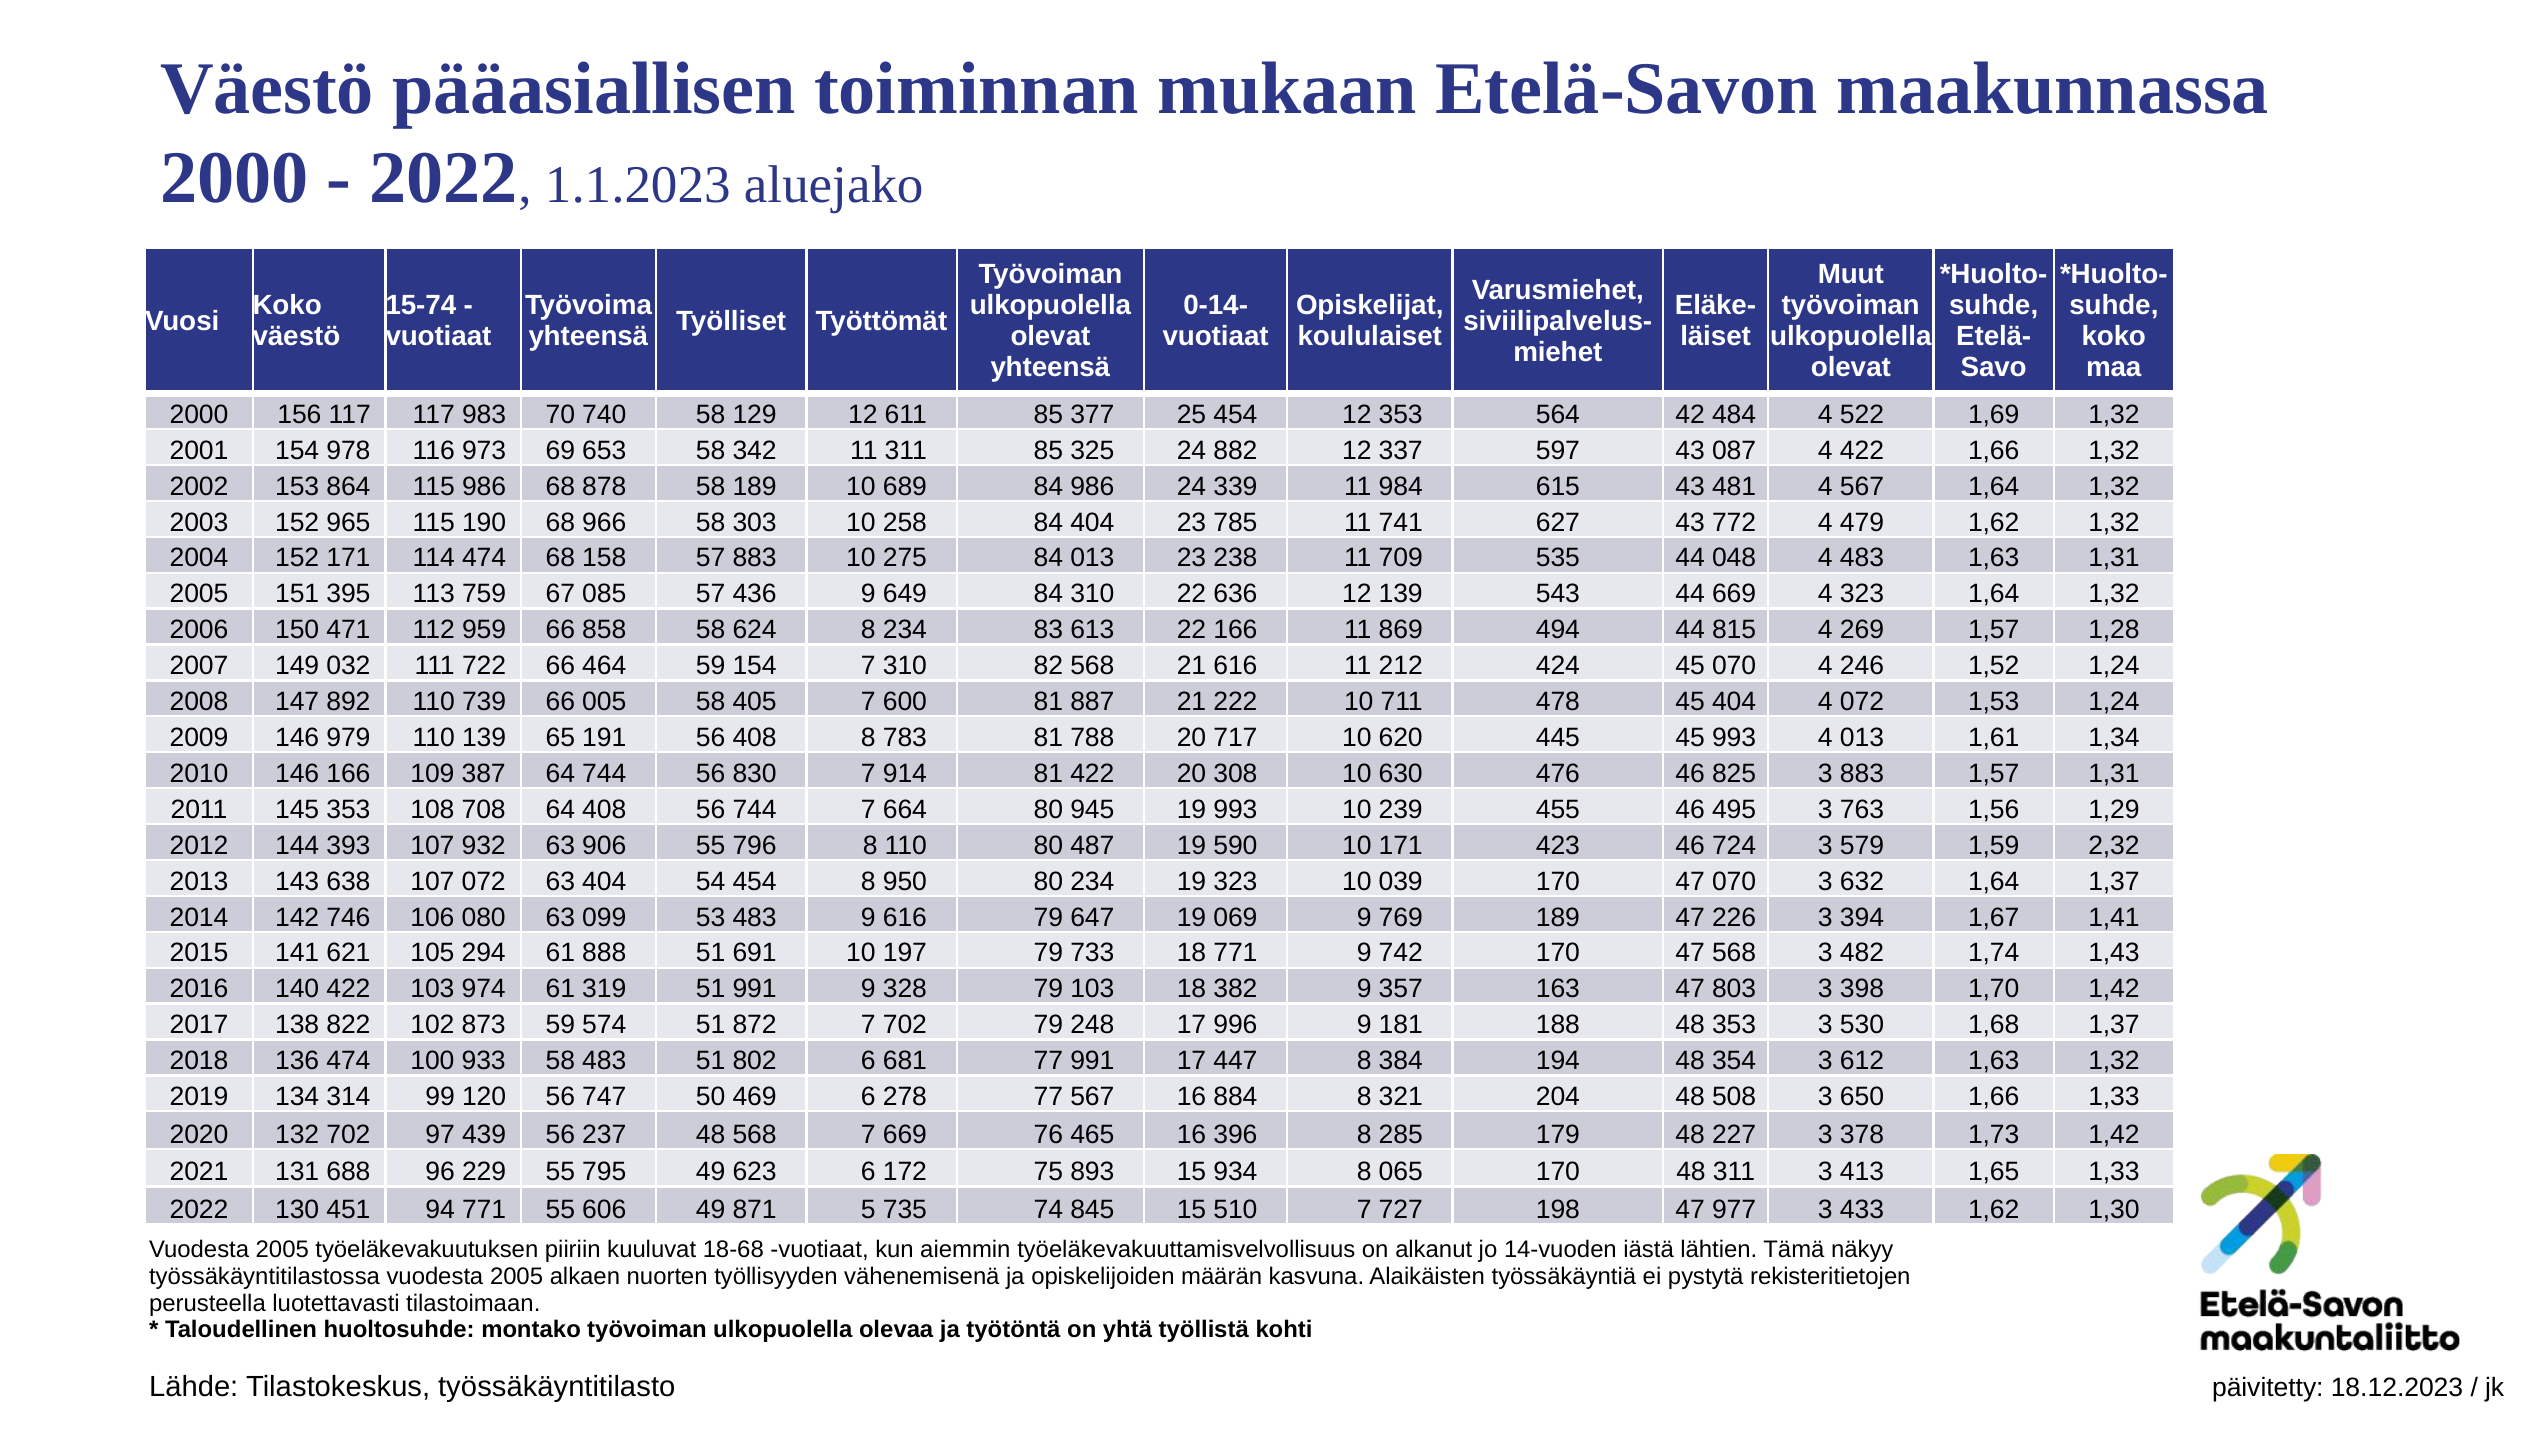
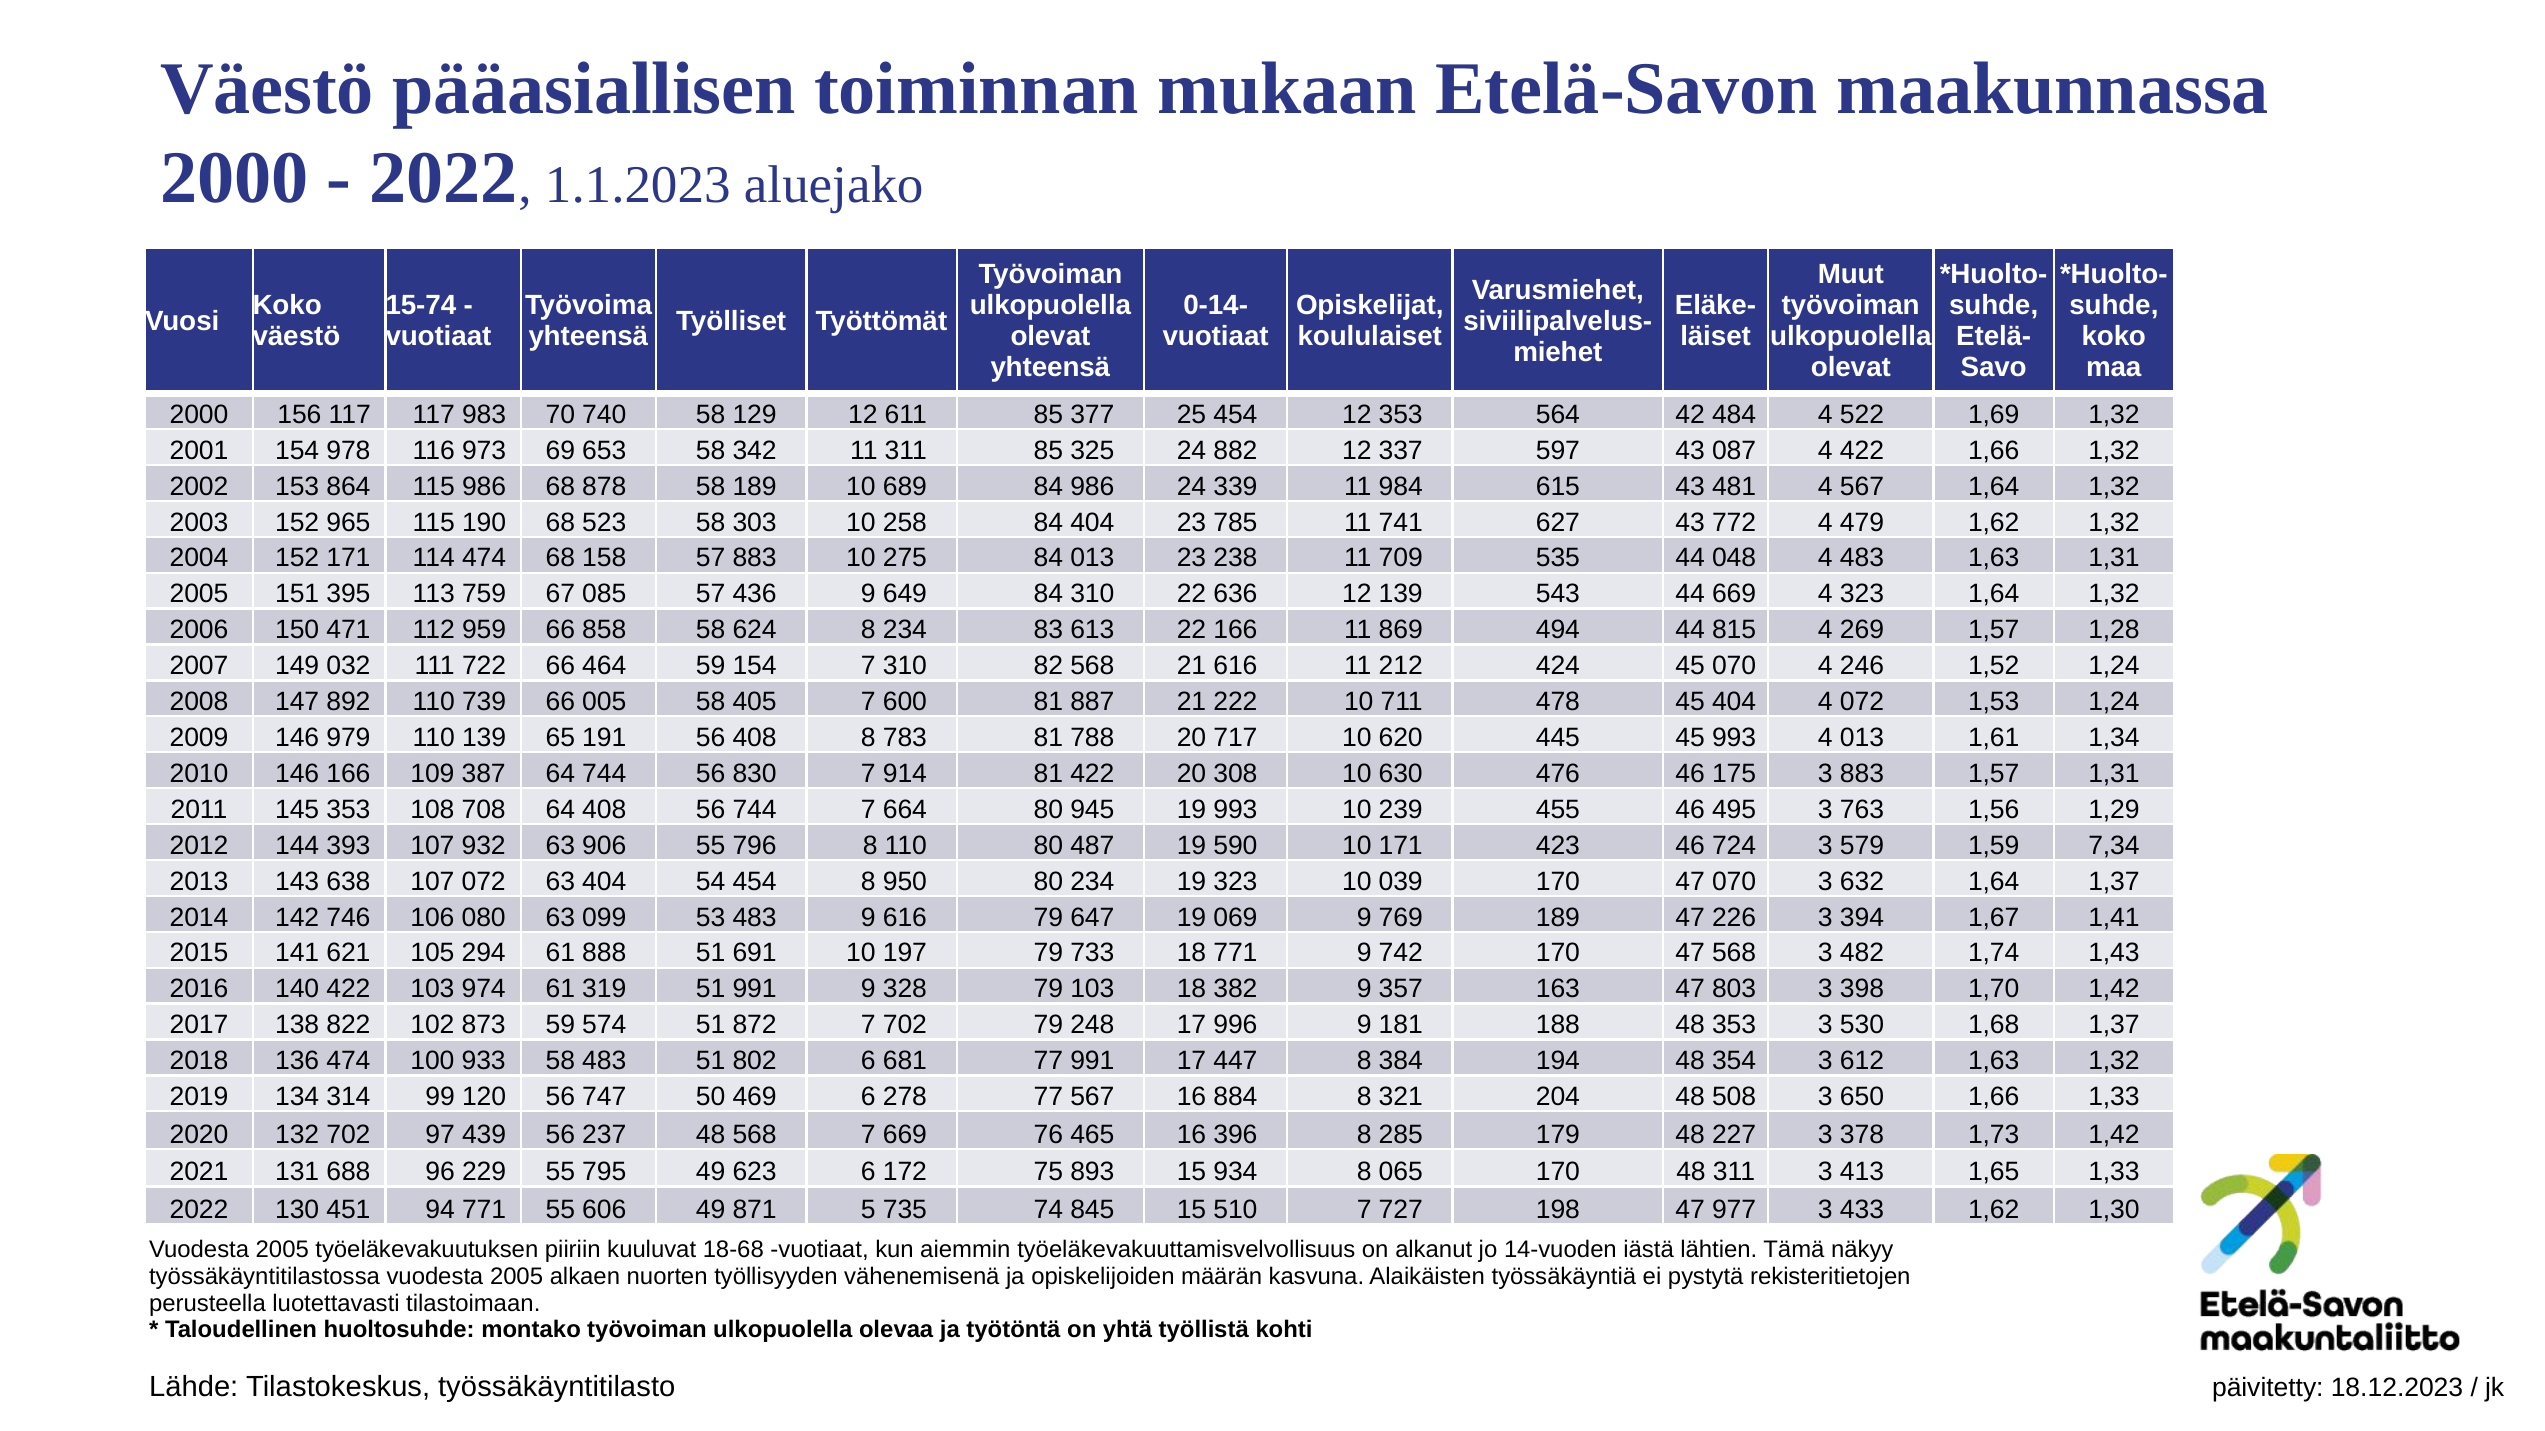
966: 966 -> 523 (604, 523)
825: 825 -> 175 (1734, 774)
2,32: 2,32 -> 7,34 (2114, 846)
